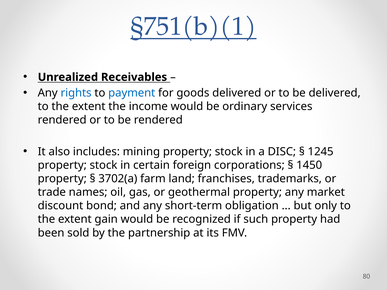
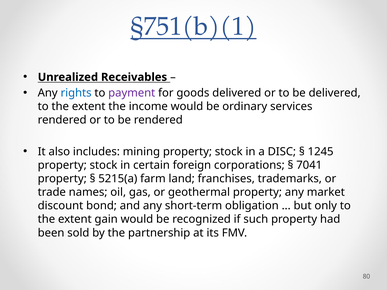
payment colour: blue -> purple (132, 93)
1450: 1450 -> 7041 (309, 165)
3702(a: 3702(a -> 5215(a (118, 179)
